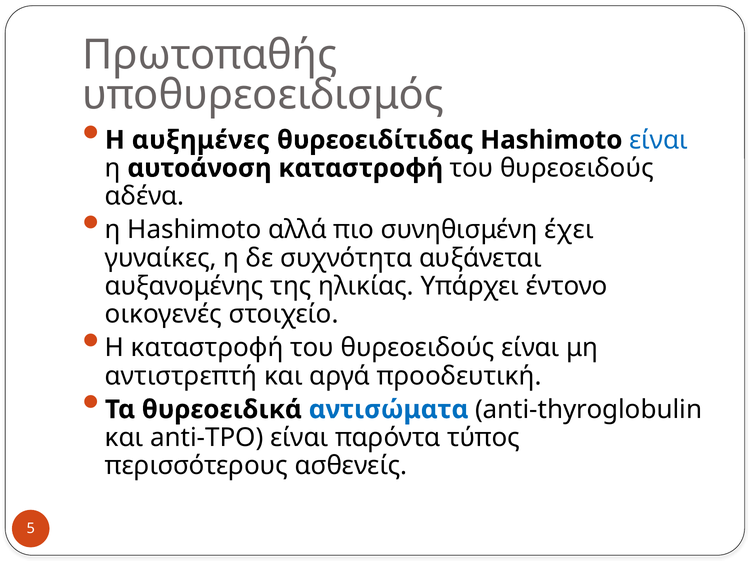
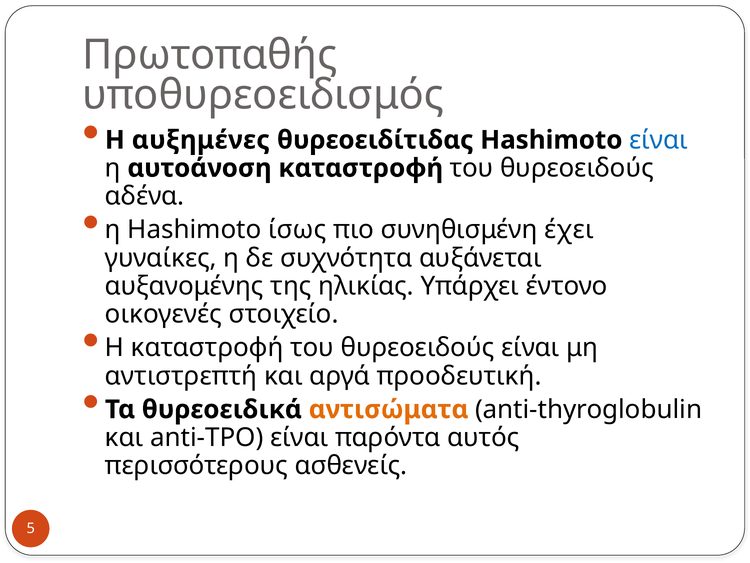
αλλά: αλλά -> ίσως (297, 230)
αντισώματα colour: blue -> orange (389, 409)
τύπος: τύπος -> αυτός (484, 437)
